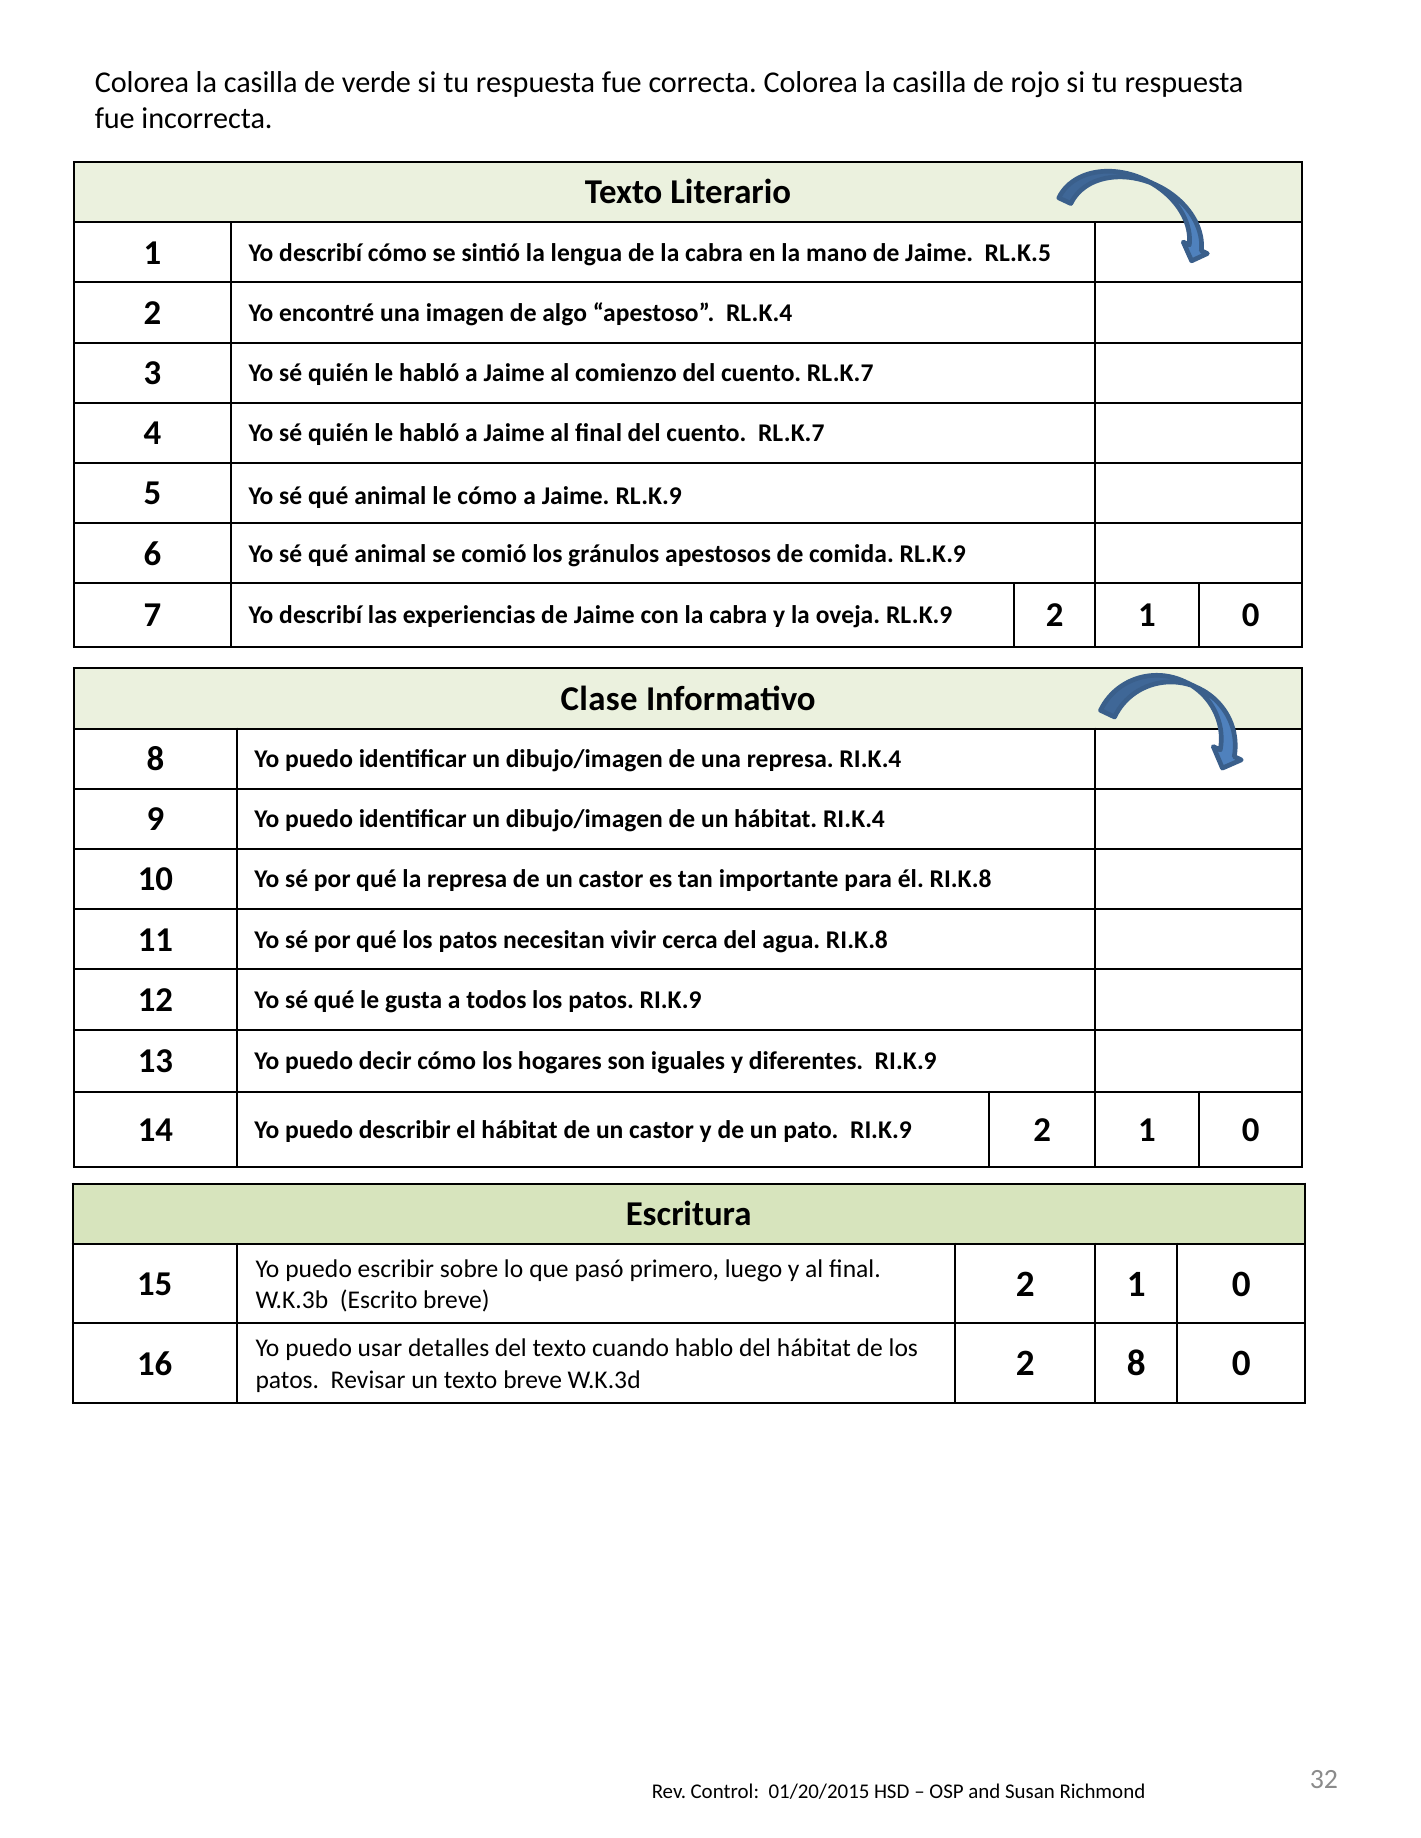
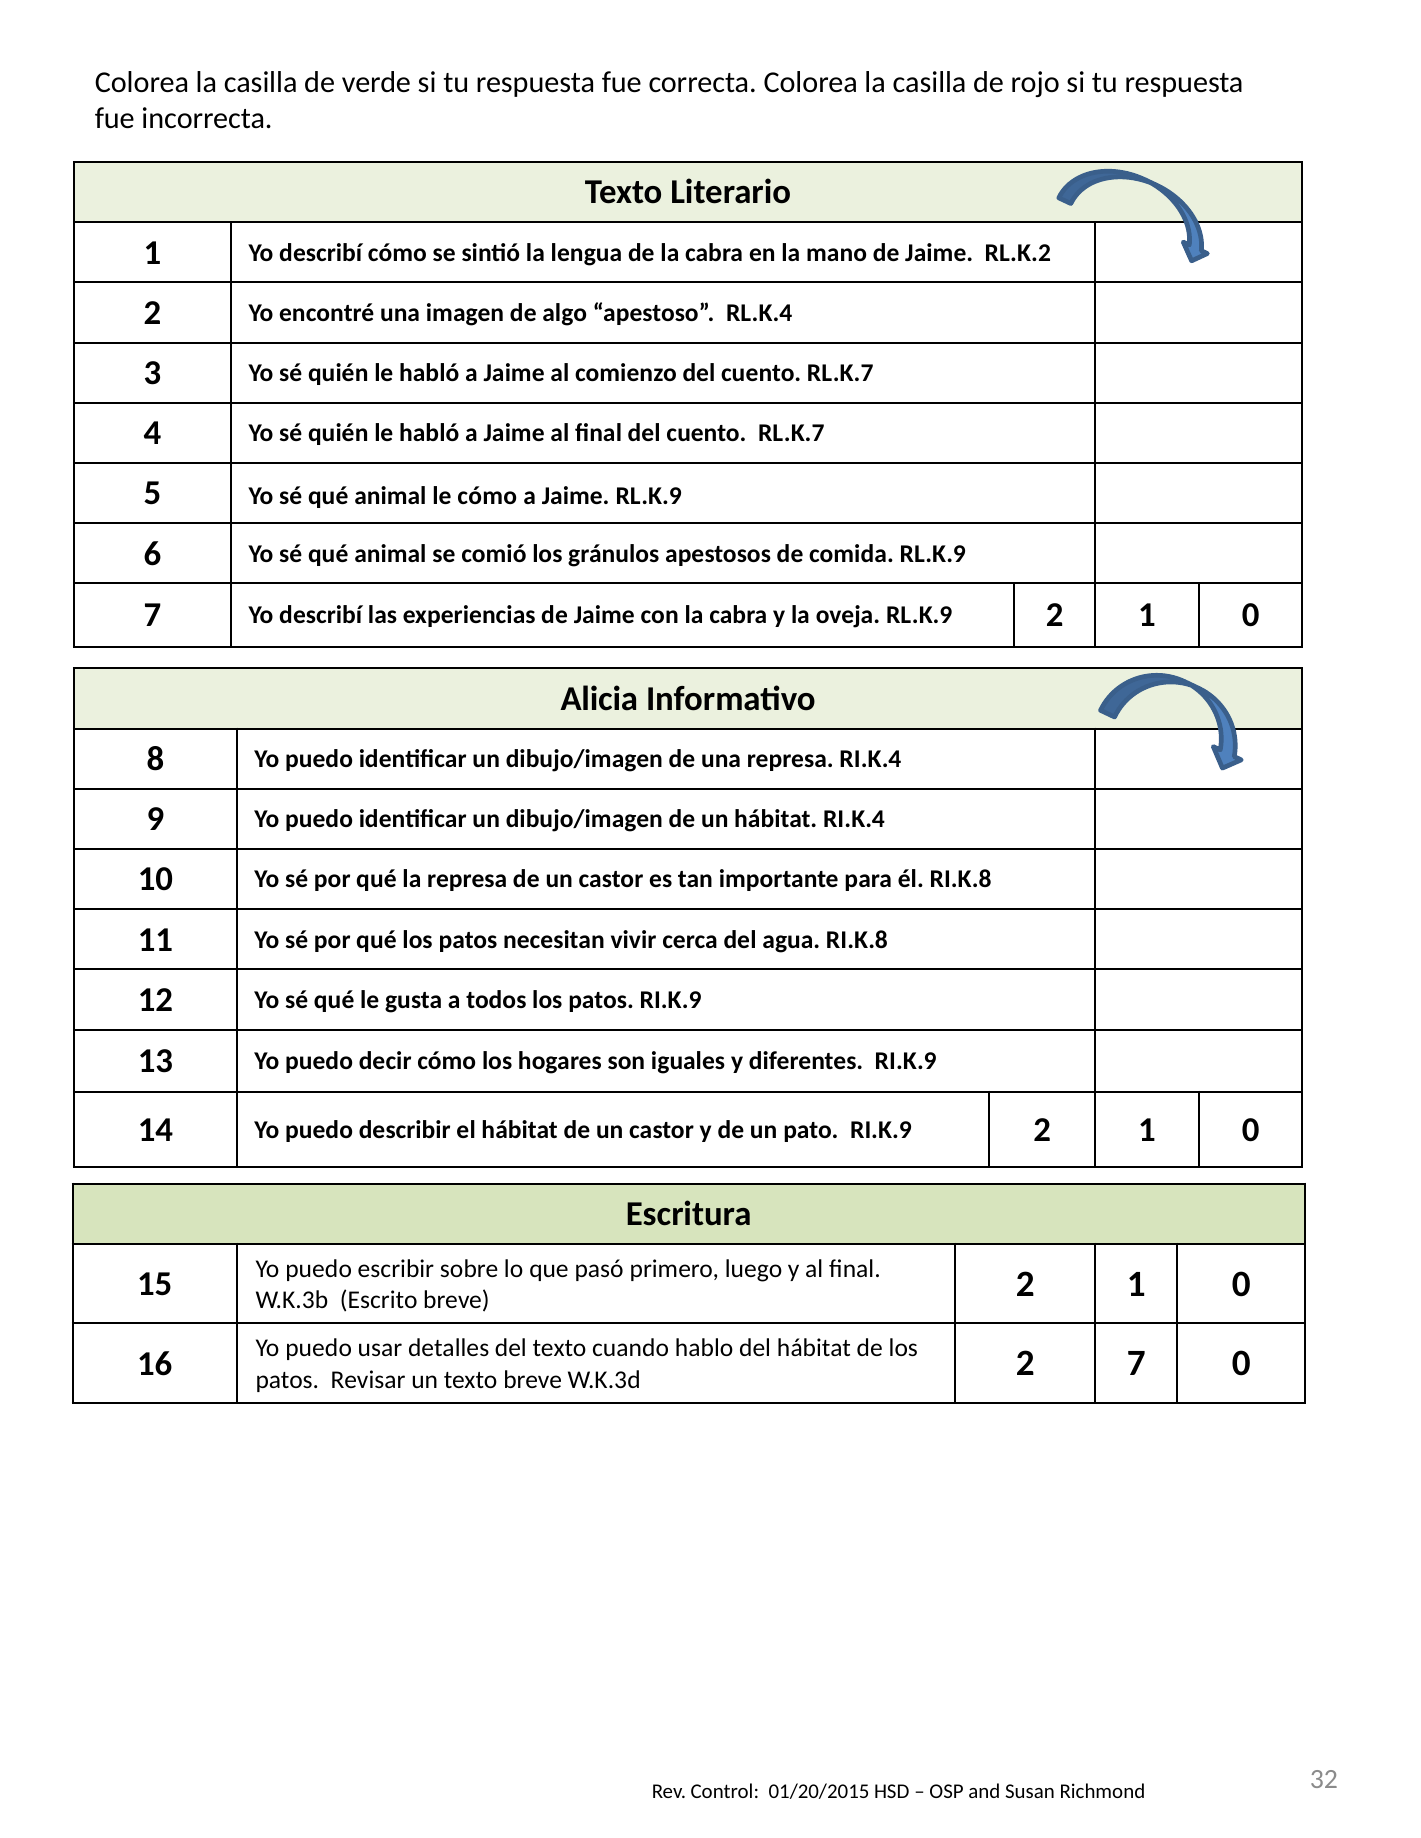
RL.K.5: RL.K.5 -> RL.K.2 (1018, 253)
Clase: Clase -> Alicia (599, 699)
2 8: 8 -> 7 (1136, 1364)
